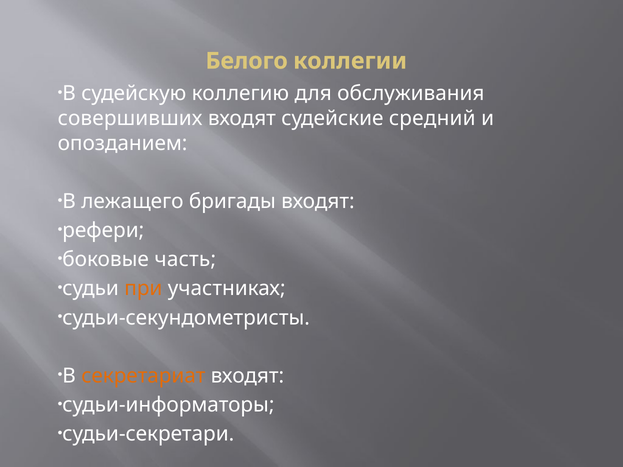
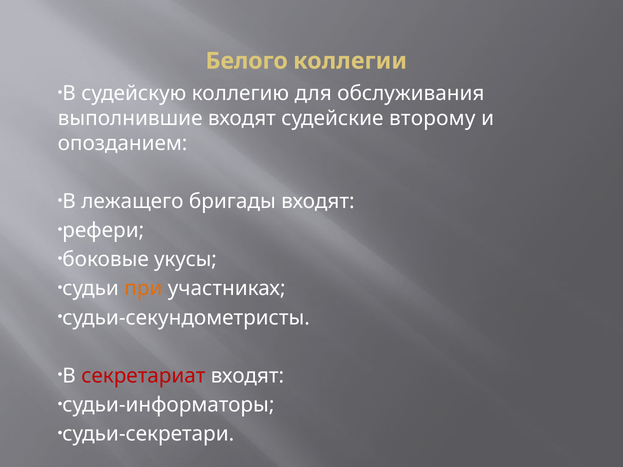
совершивших: совершивших -> выполнившие (130, 119)
средний: средний -> второму (432, 119)
часть: часть -> укусы (185, 260)
секретариат colour: orange -> red (143, 376)
